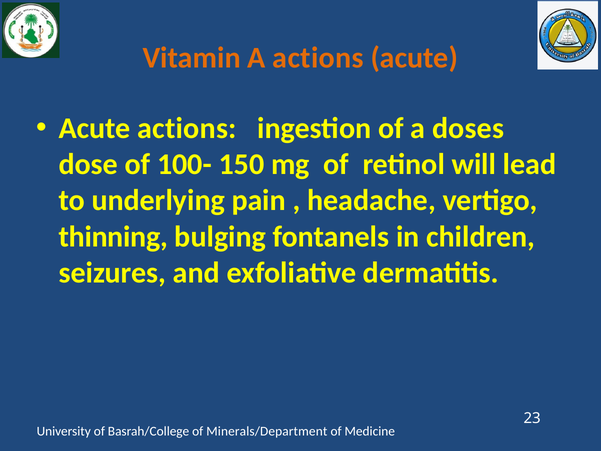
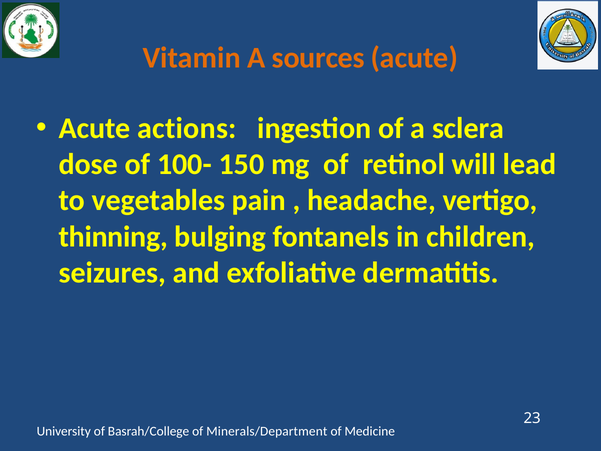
A actions: actions -> sources (318, 58)
doses: doses -> sclera (468, 128)
underlying: underlying -> vegetables (158, 200)
